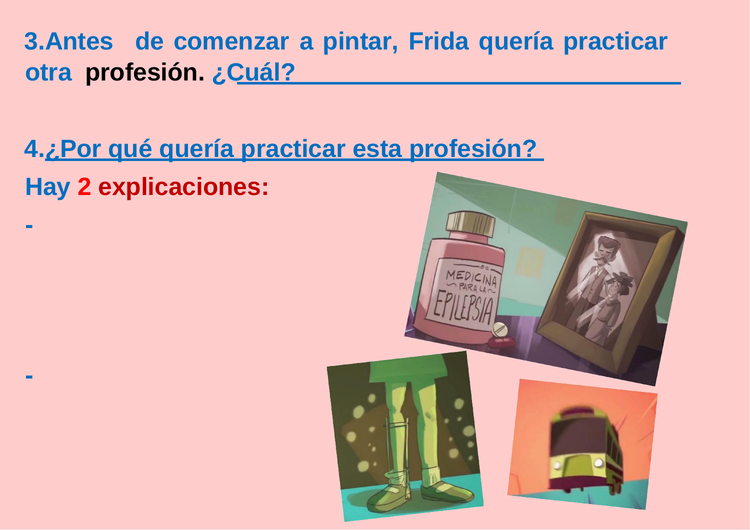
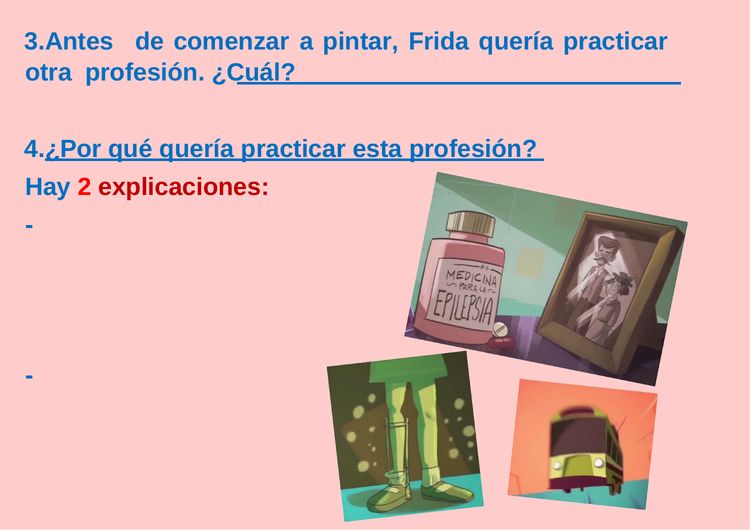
profesión colour: black -> blue (145, 72)
